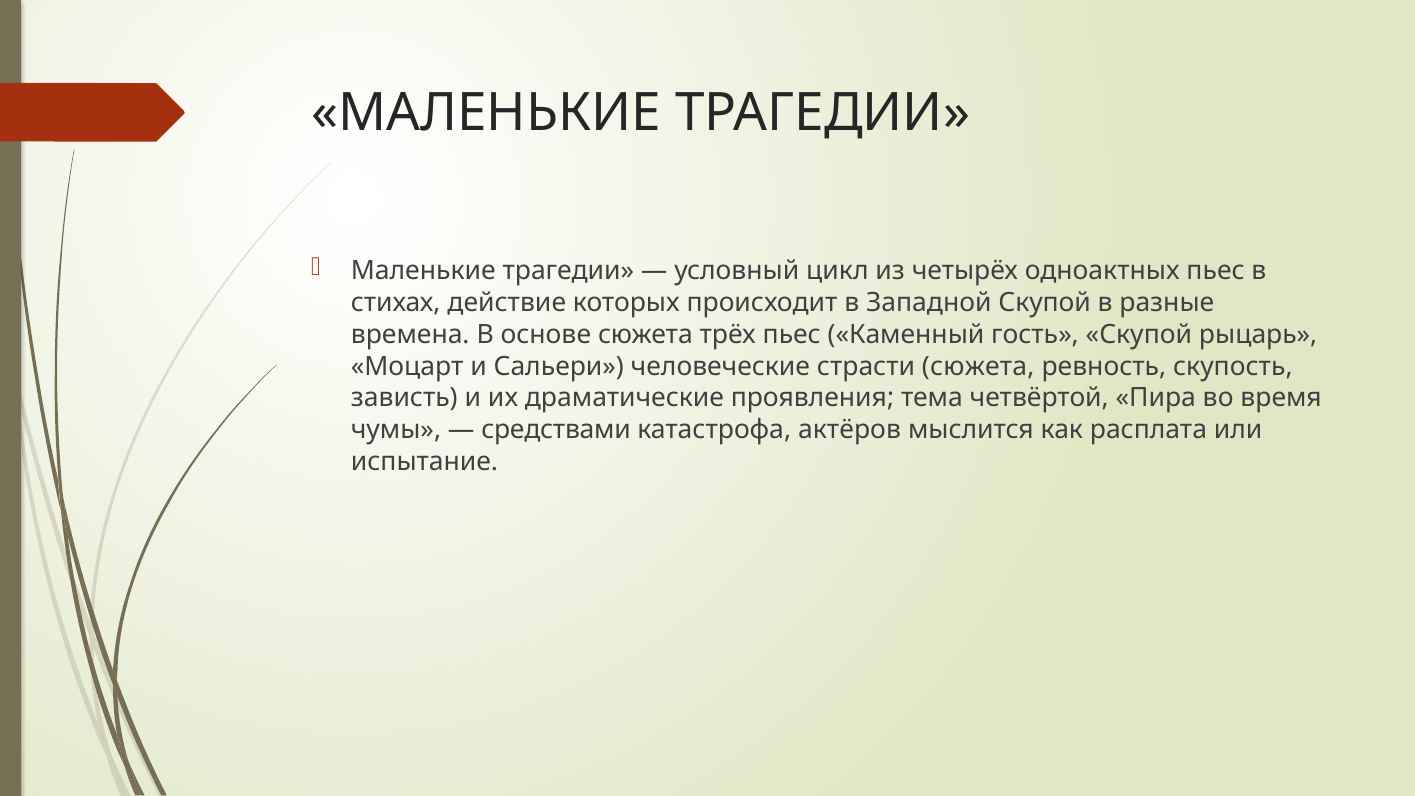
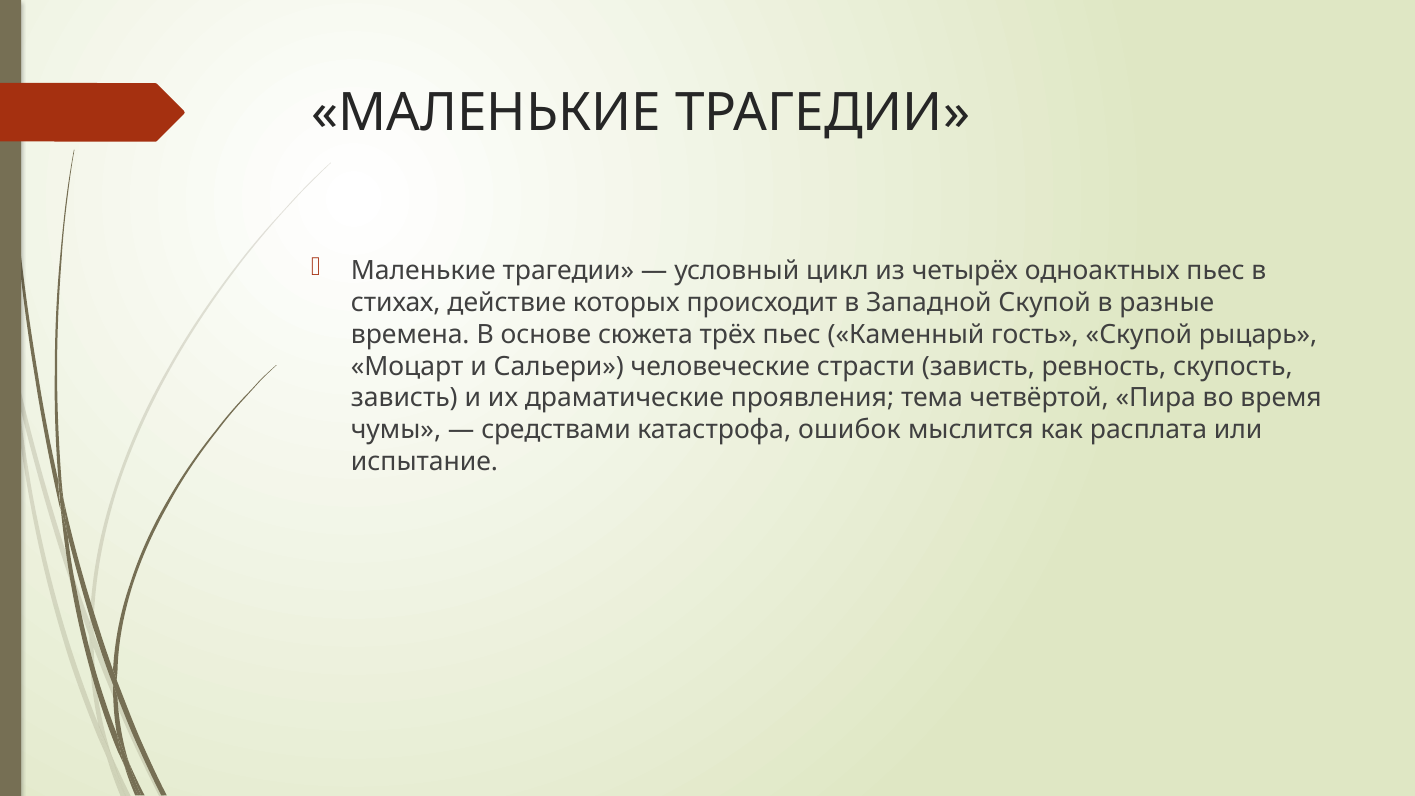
страсти сюжета: сюжета -> зависть (978, 366)
актёров: актёров -> ошибок (849, 430)
